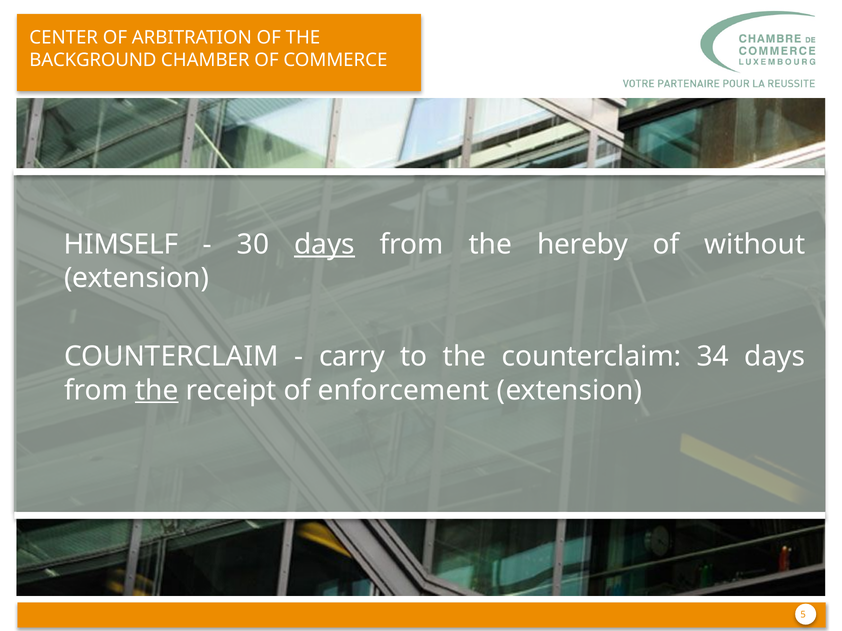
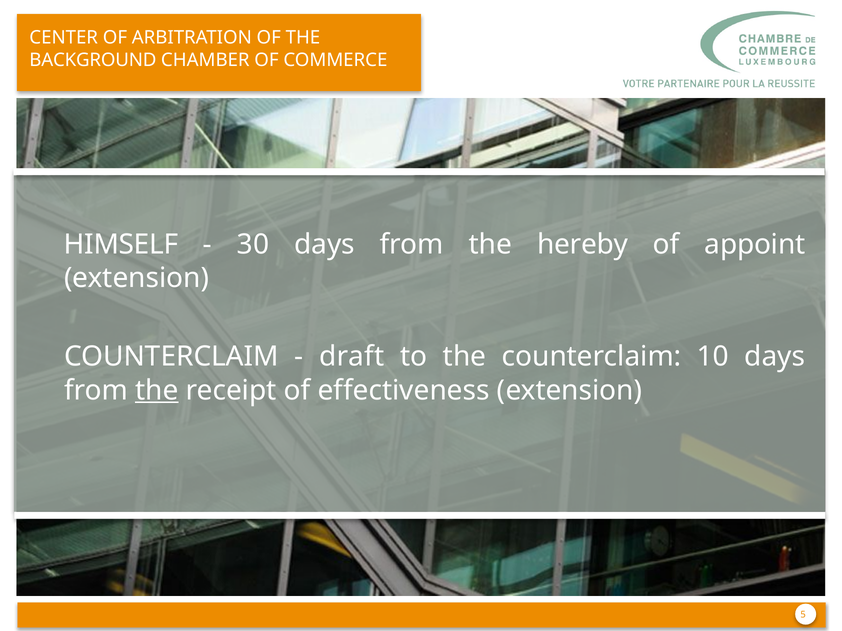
days underline: present -> none (324, 245)
without: without -> appoint (755, 245)
carry: carry -> draft (352, 357)
34: 34 -> 10 (713, 357)
enforcement: enforcement -> effectiveness (404, 391)
